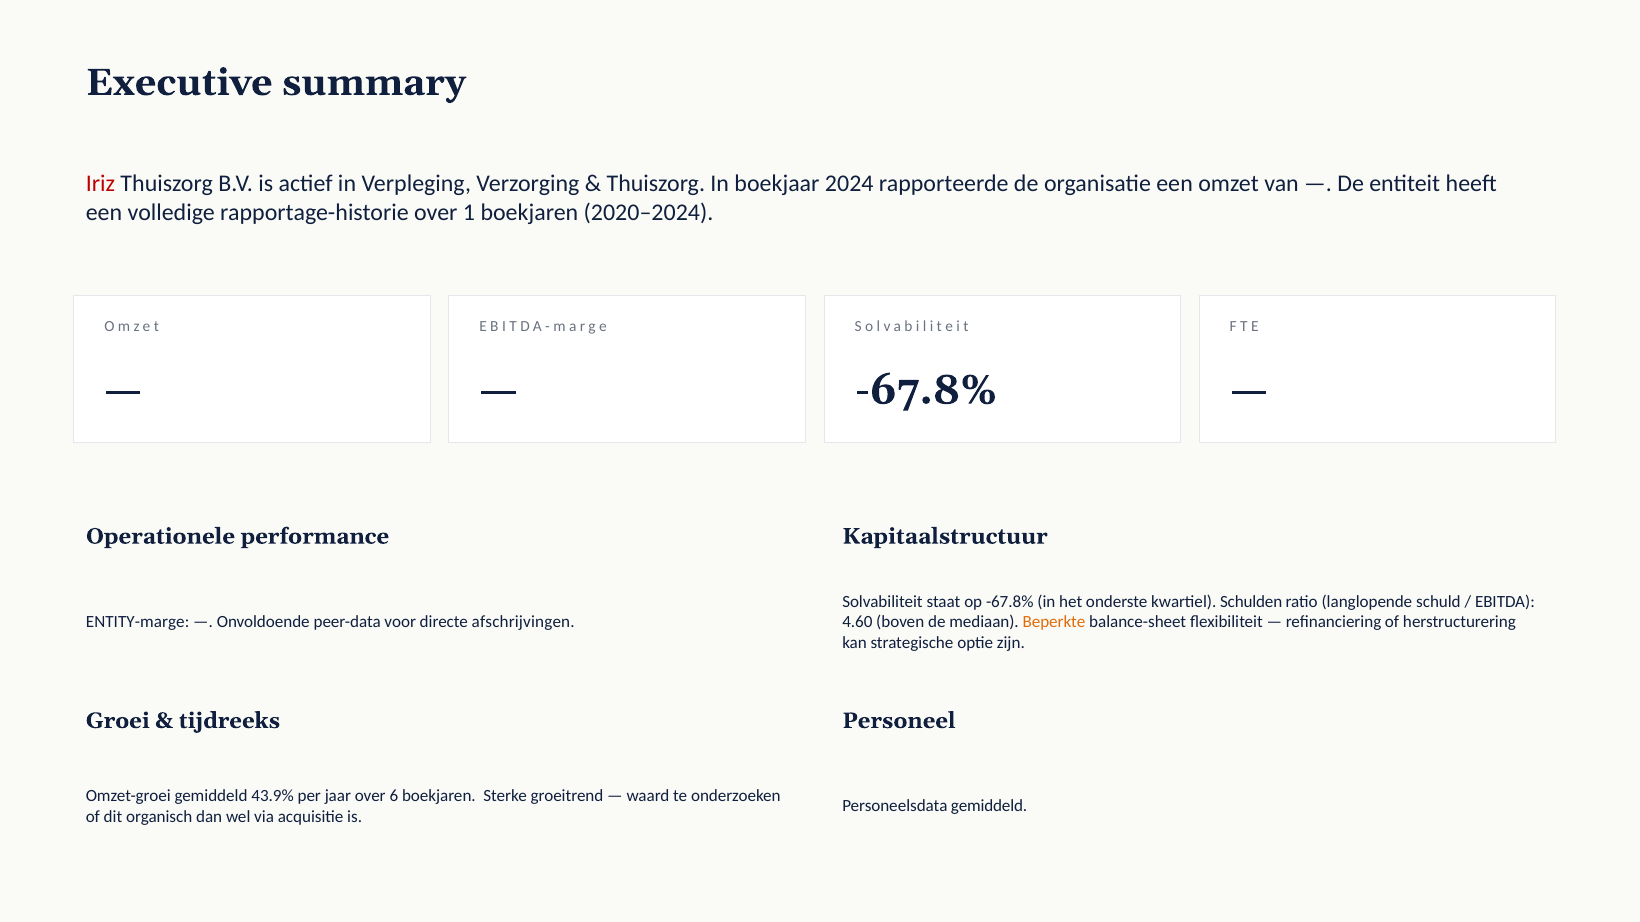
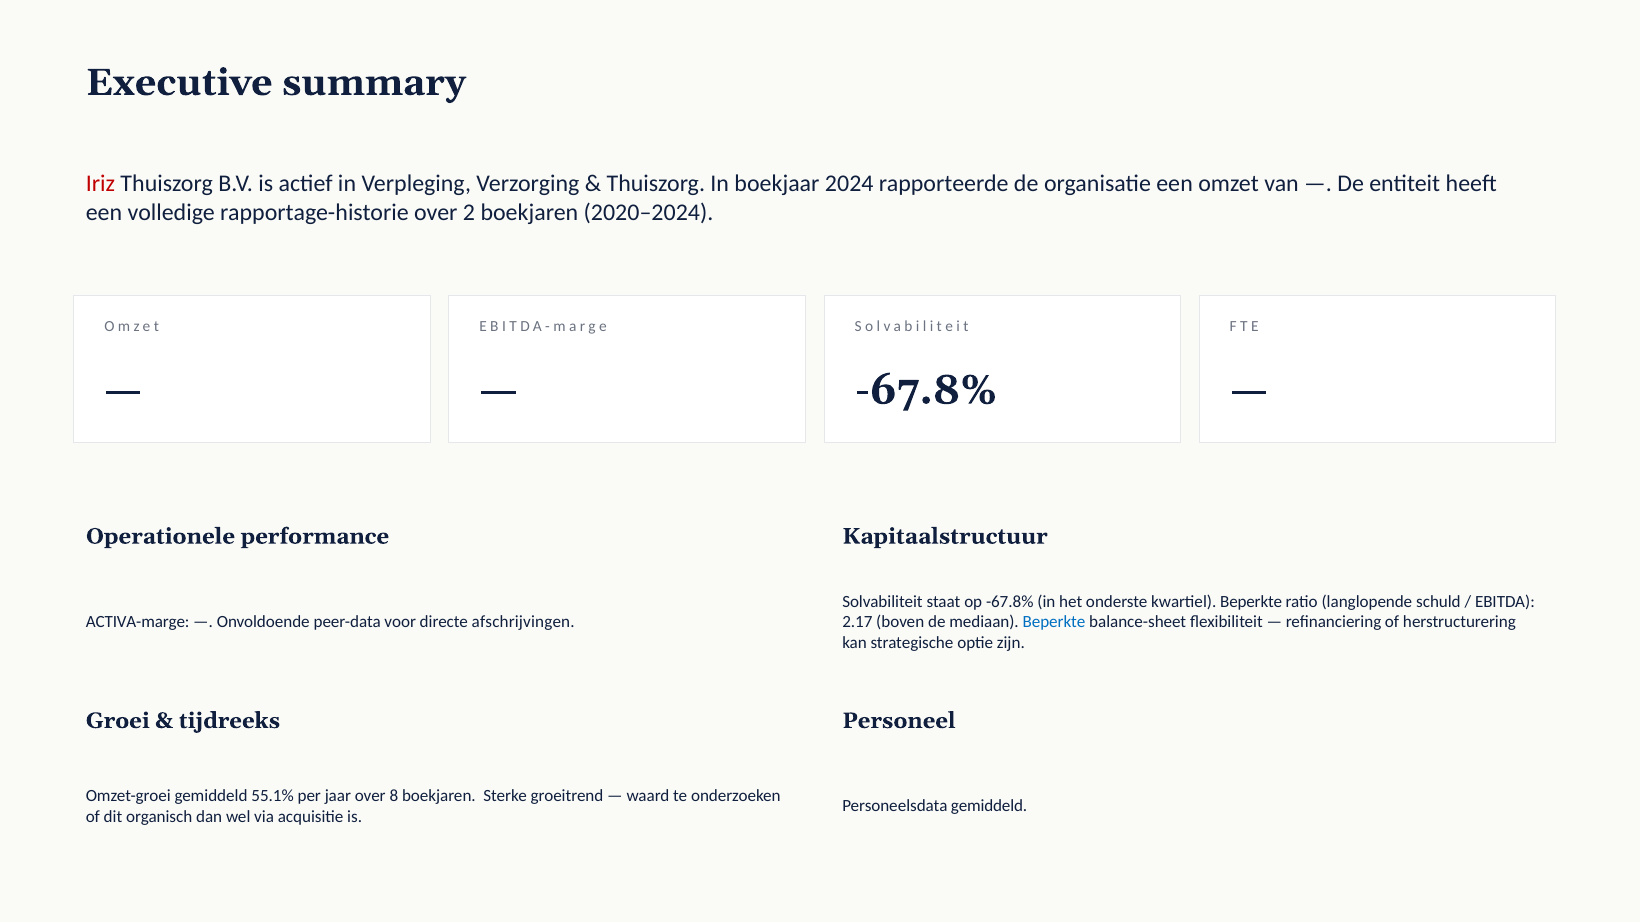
1: 1 -> 2 (469, 213)
kwartiel Schulden: Schulden -> Beperkte (1251, 602)
ENTITY-marge: ENTITY-marge -> ACTIVA-marge (138, 622)
4.60: 4.60 -> 2.17 (857, 622)
Beperkte colour: orange -> blue (1054, 622)
43.9%: 43.9% -> 55.1% (273, 797)
6: 6 -> 8 (394, 797)
